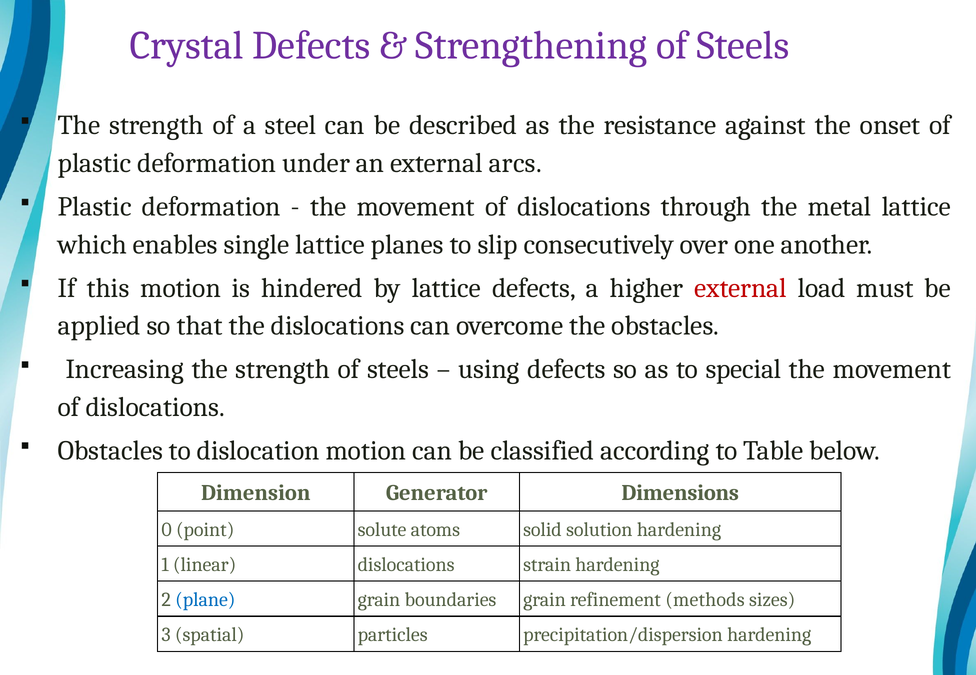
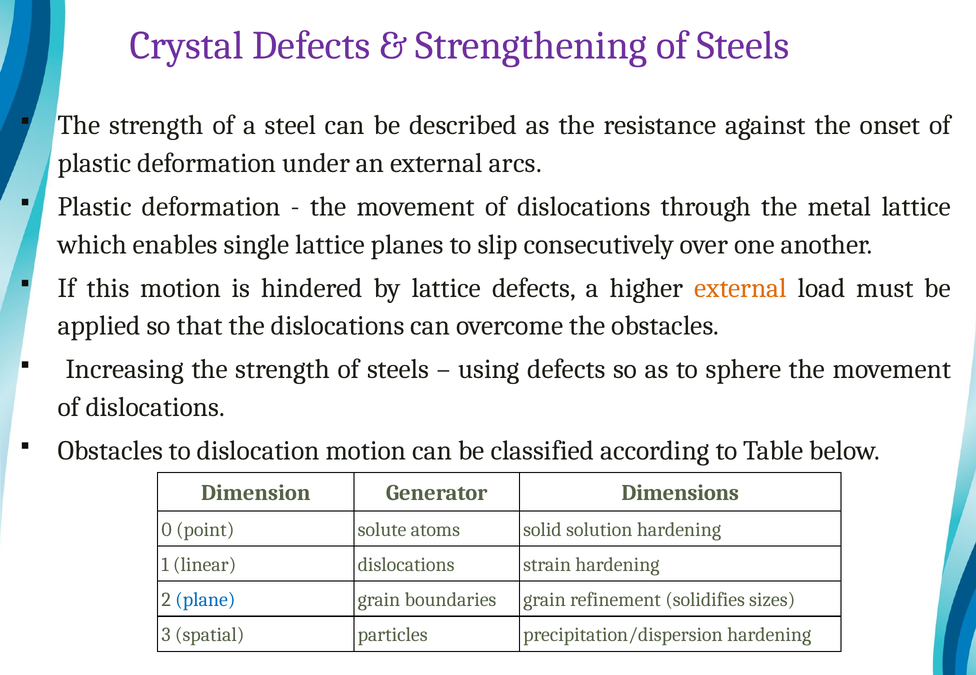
external colour: red -> orange (741, 288)
special: special -> sphere (744, 370)
methods: methods -> solidifies (705, 600)
